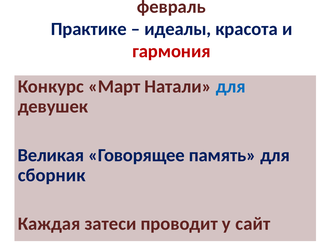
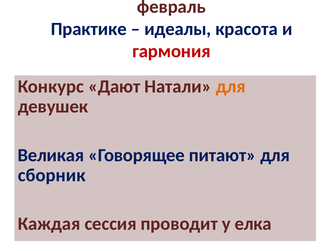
Март: Март -> Дают (114, 87)
для colour: blue -> orange (231, 87)
память: память -> питают (223, 155)
затеси: затеси -> сессия (111, 224)
сайт: сайт -> елка (253, 224)
